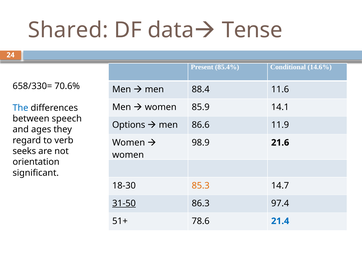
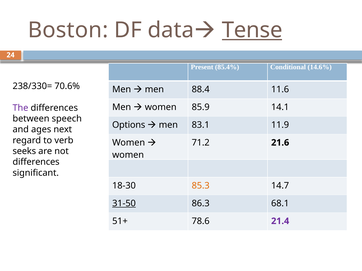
Shared: Shared -> Boston (68, 30)
Tense underline: none -> present (252, 30)
658/330=: 658/330= -> 238/330= (32, 86)
The colour: blue -> purple (20, 108)
86.6: 86.6 -> 83.1 (201, 125)
they: they -> next (63, 130)
98.9: 98.9 -> 71.2 (201, 143)
orientation: orientation -> differences (36, 162)
97.4: 97.4 -> 68.1 (280, 204)
21.4 colour: blue -> purple (280, 221)
